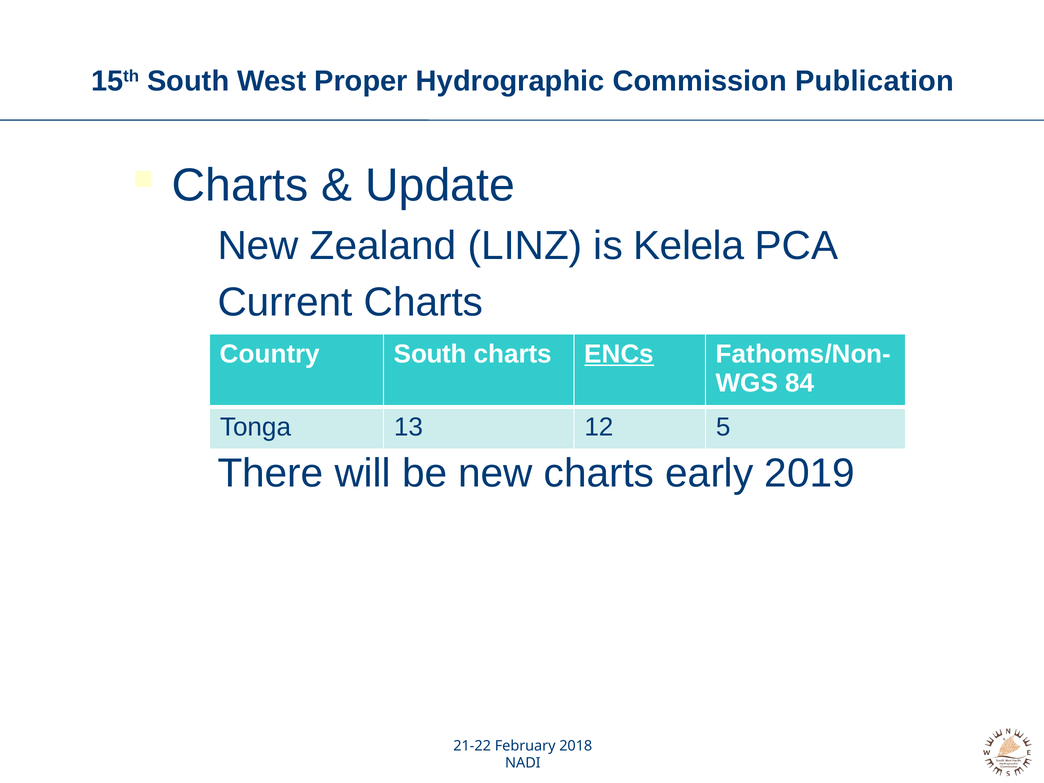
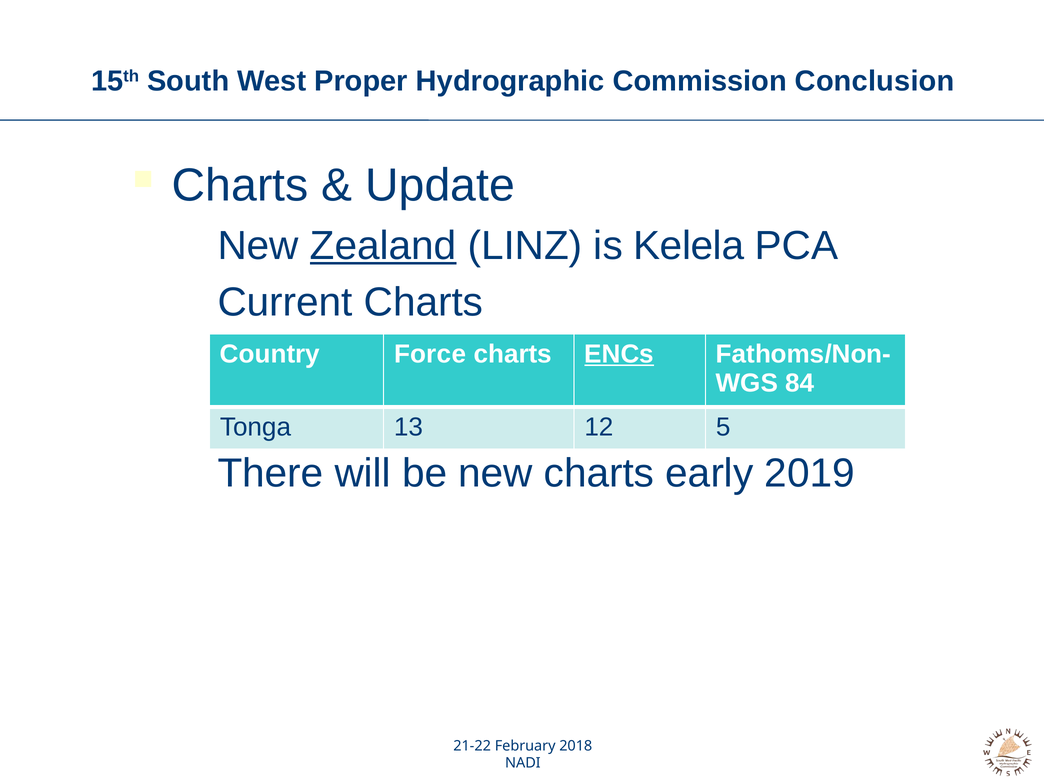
Publication: Publication -> Conclusion (875, 81)
Zealand underline: none -> present (383, 246)
Country South: South -> Force (430, 354)
